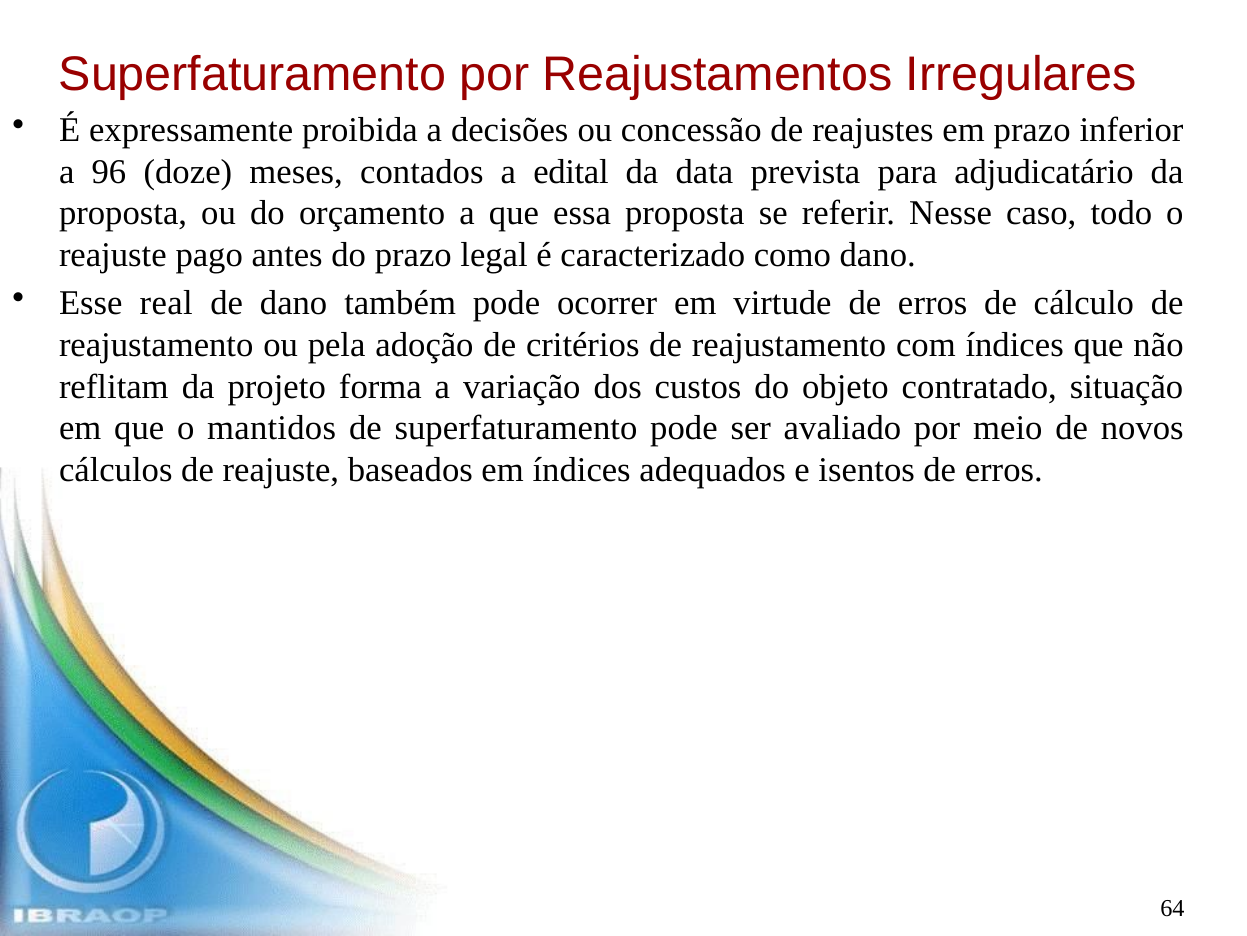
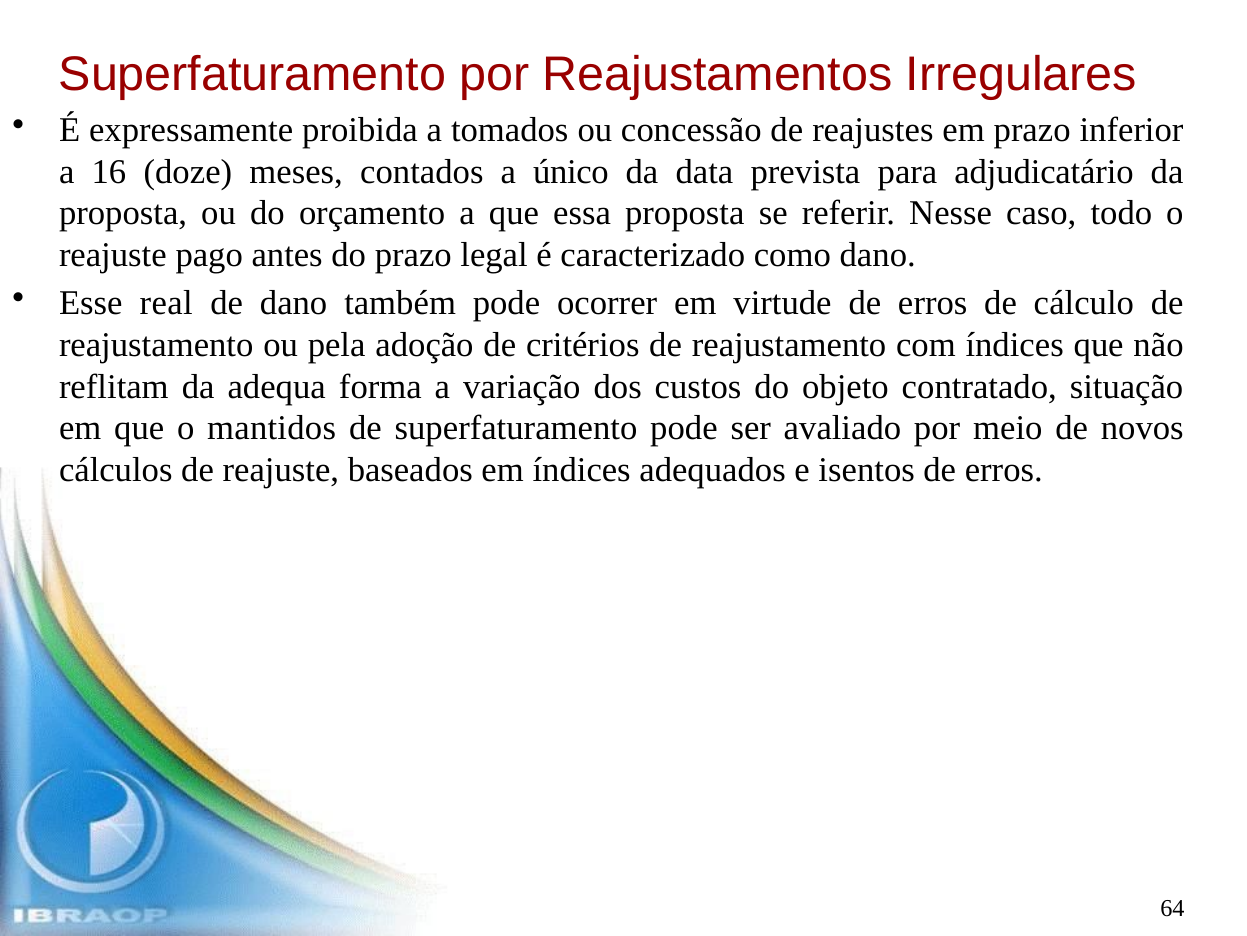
decisões: decisões -> tomados (510, 130)
96: 96 -> 16 (109, 172)
edital: edital -> único (571, 172)
projeto: projeto -> adequa (277, 386)
